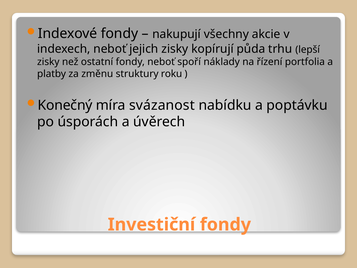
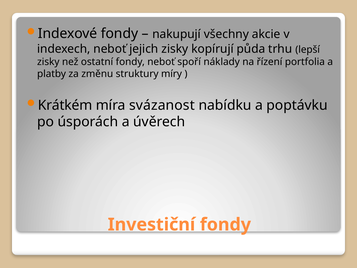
roku: roku -> míry (172, 74)
Konečný: Konečný -> Krátkém (65, 105)
